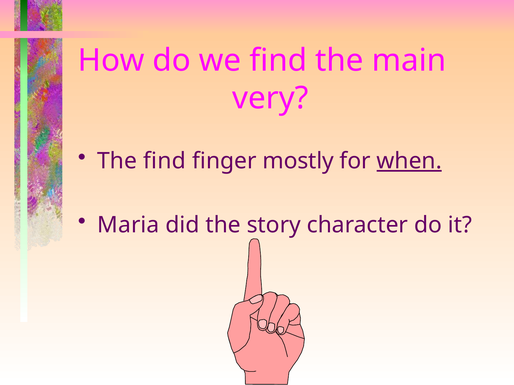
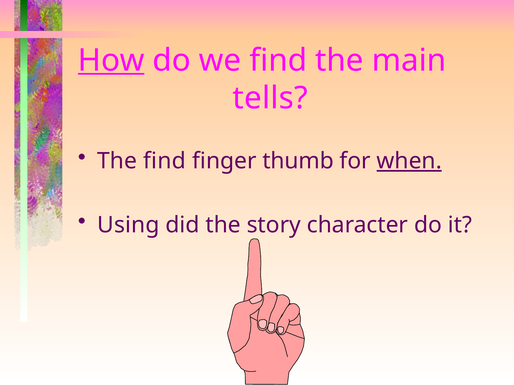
How underline: none -> present (111, 60)
very: very -> tells (270, 98)
mostly: mostly -> thumb (298, 161)
Maria: Maria -> Using (128, 225)
